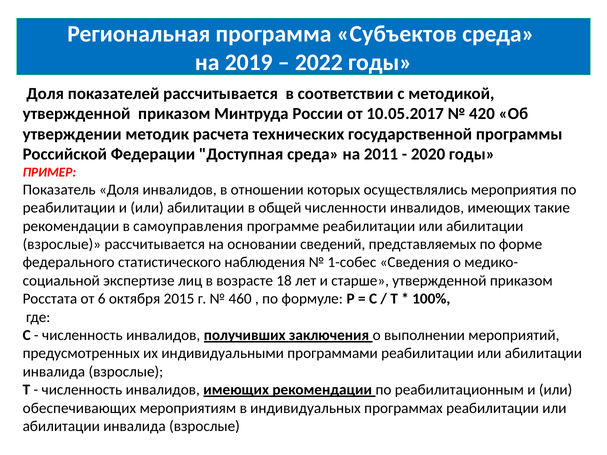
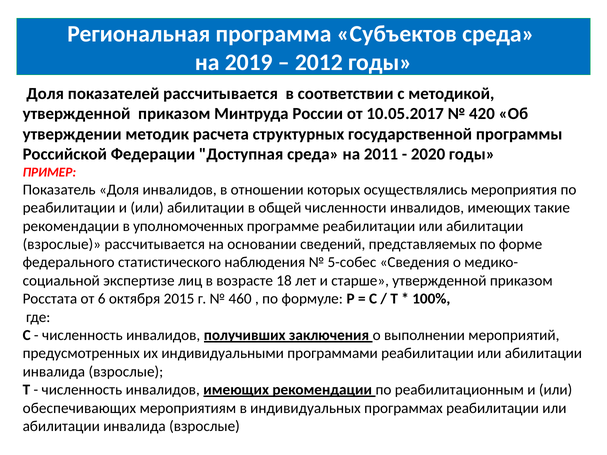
2022: 2022 -> 2012 (319, 62)
технических: технических -> структурных (299, 134)
самоуправления: самоуправления -> уполномоченных (188, 226)
1-собес: 1-собес -> 5-собес (352, 263)
